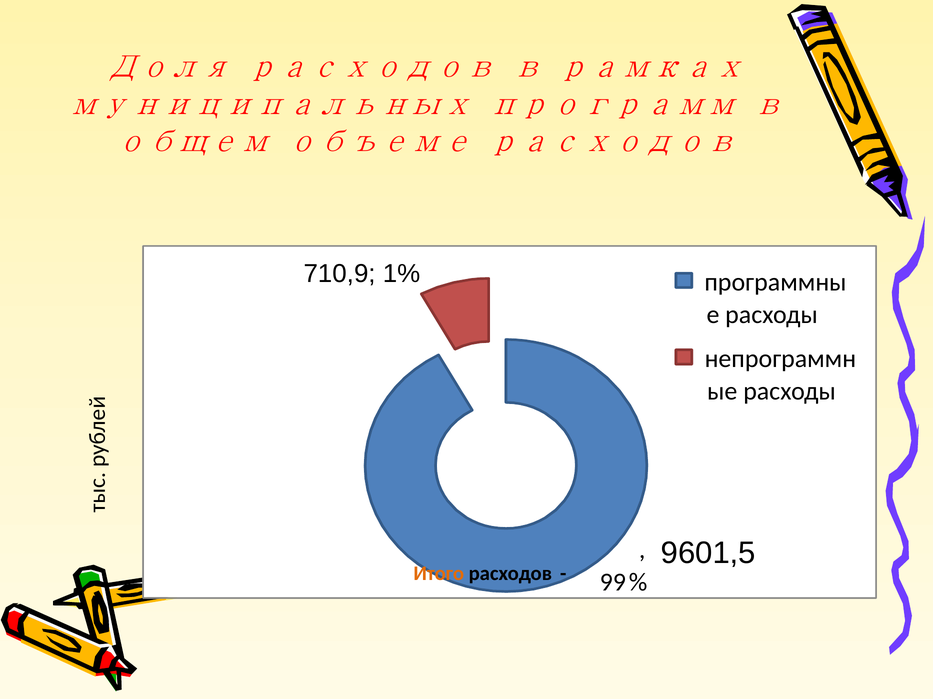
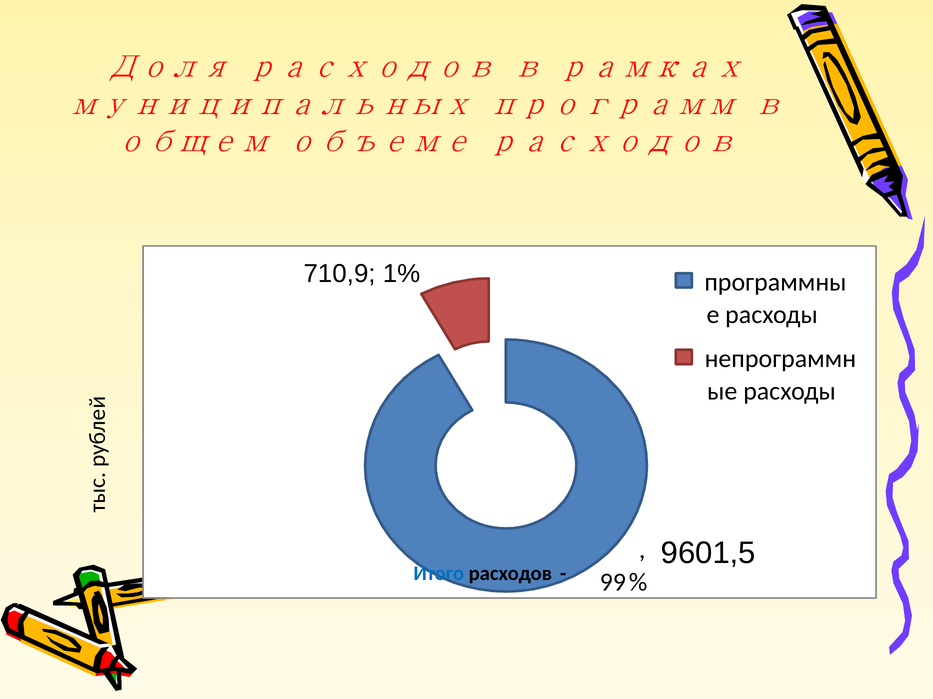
Итого colour: orange -> blue (439, 574)
